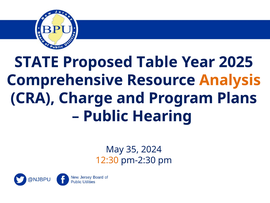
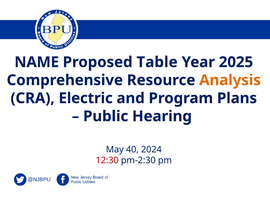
STATE: STATE -> NAME (37, 62)
Charge: Charge -> Electric (86, 98)
35: 35 -> 40 (132, 149)
12:30 colour: orange -> red (107, 160)
